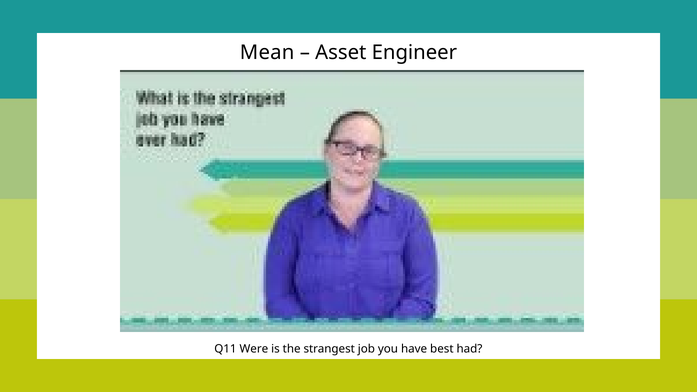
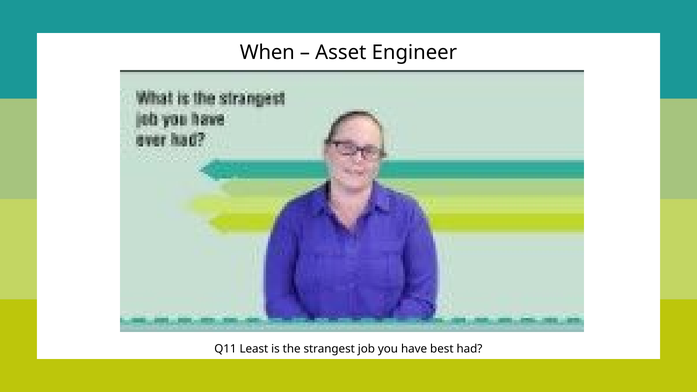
Mean: Mean -> When (267, 53)
Were: Were -> Least (254, 349)
